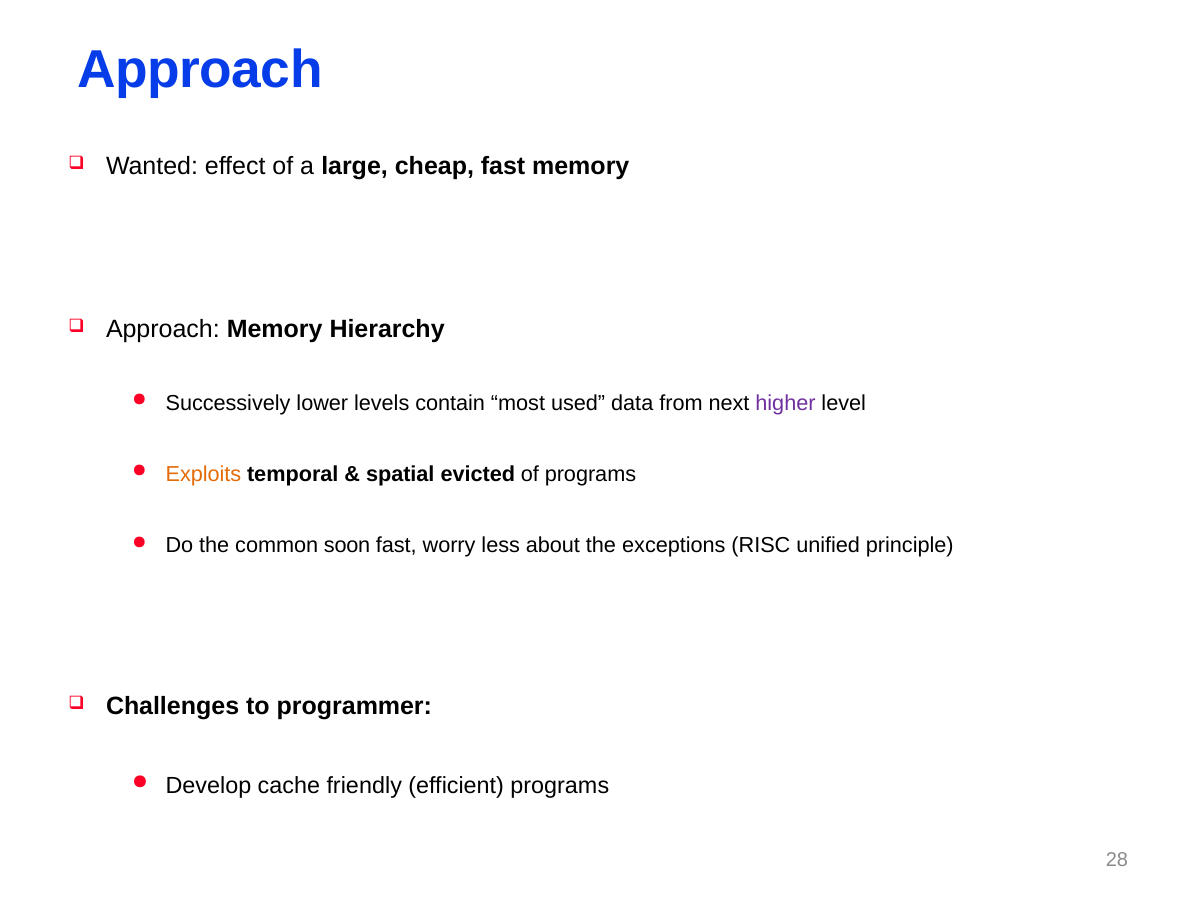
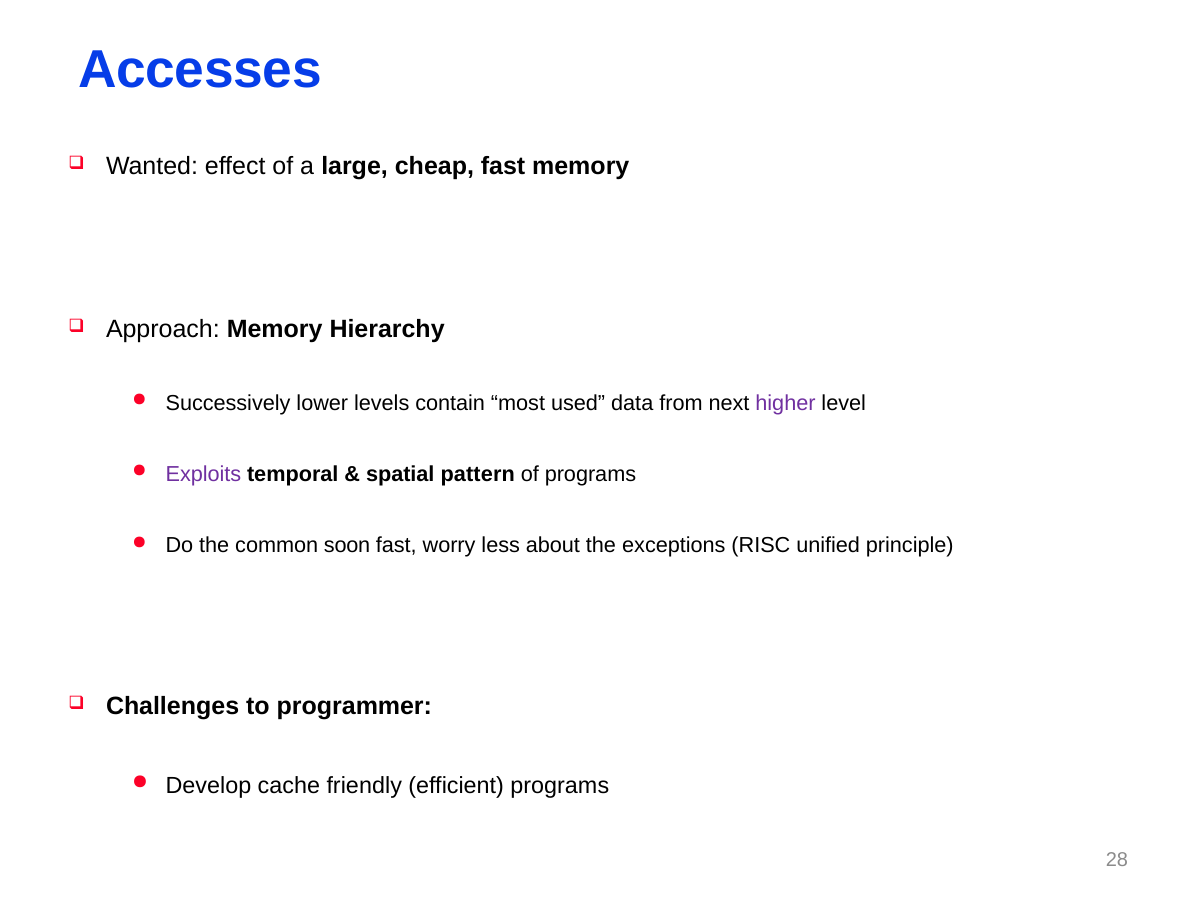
Approach: Approach -> Accesses (200, 70)
Exploits colour: orange -> purple (203, 474)
evicted: evicted -> pattern (478, 474)
